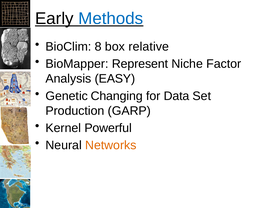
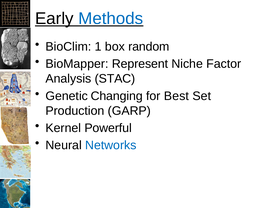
8: 8 -> 1 (98, 47)
relative: relative -> random (149, 47)
EASY: EASY -> STAC (115, 79)
Data: Data -> Best (176, 96)
Networks colour: orange -> blue (111, 145)
